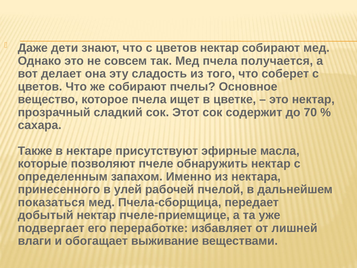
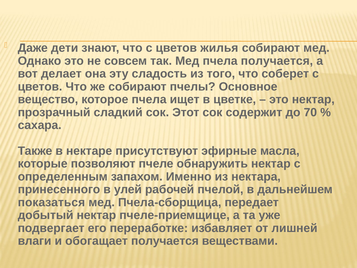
цветов нектар: нектар -> жилья (219, 48)
обогащает выживание: выживание -> получается (165, 241)
